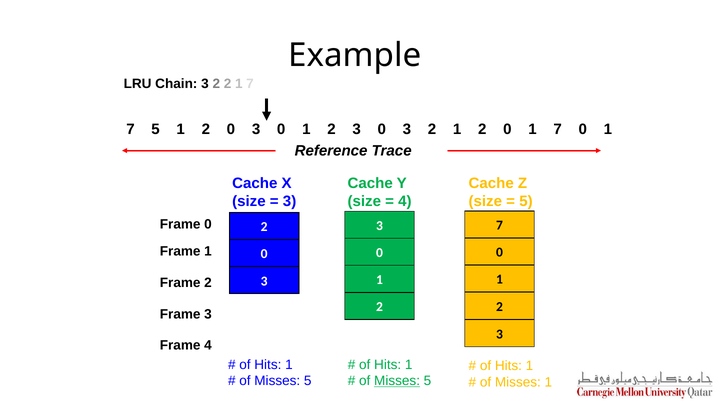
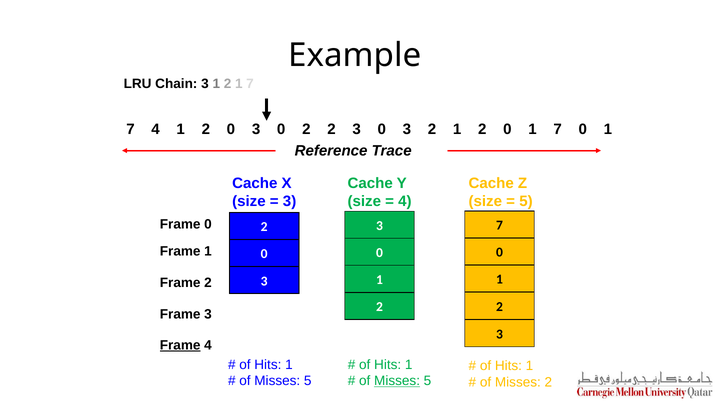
Chain 3 2: 2 -> 1 (216, 84)
7 5: 5 -> 4 (156, 129)
0 3 0 1: 1 -> 2 (306, 129)
Frame underline: none -> present (180, 346)
Misses 1: 1 -> 2 (548, 383)
